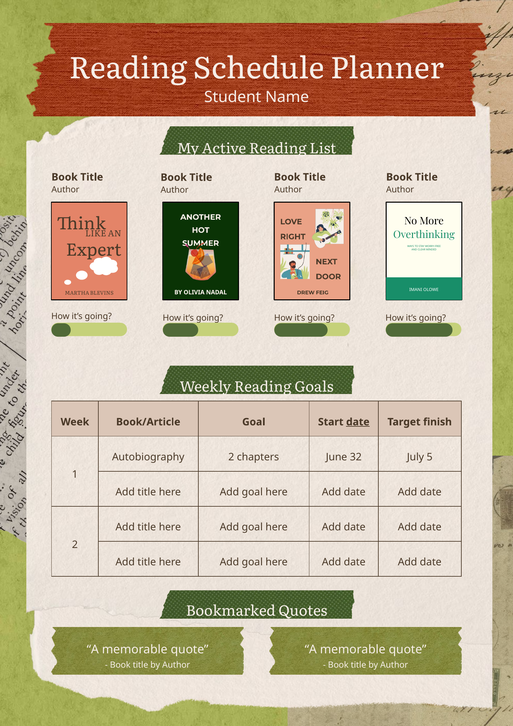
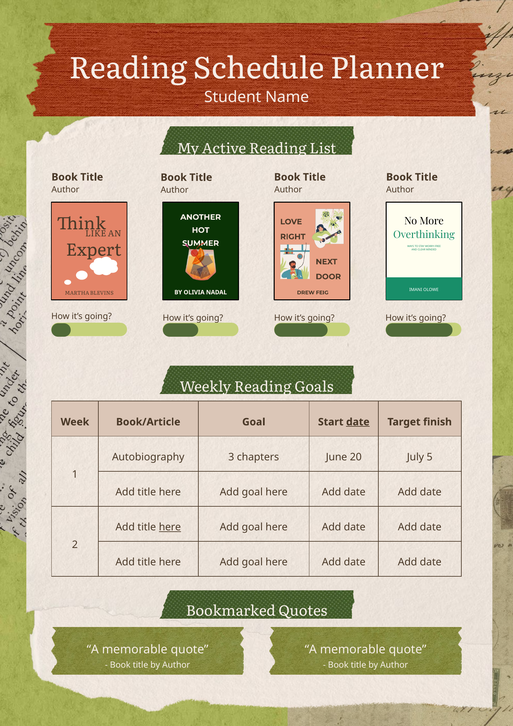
Autobiography 2: 2 -> 3 (231, 457)
32: 32 -> 20 (356, 457)
here underline: none -> present (170, 527)
